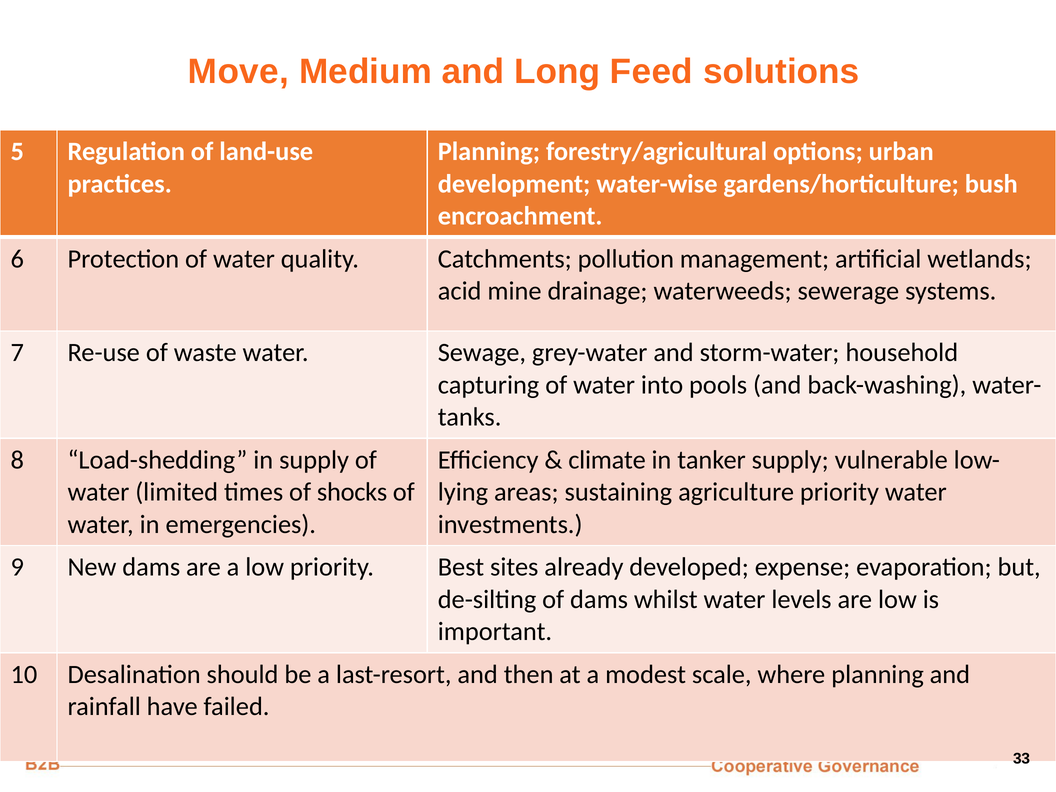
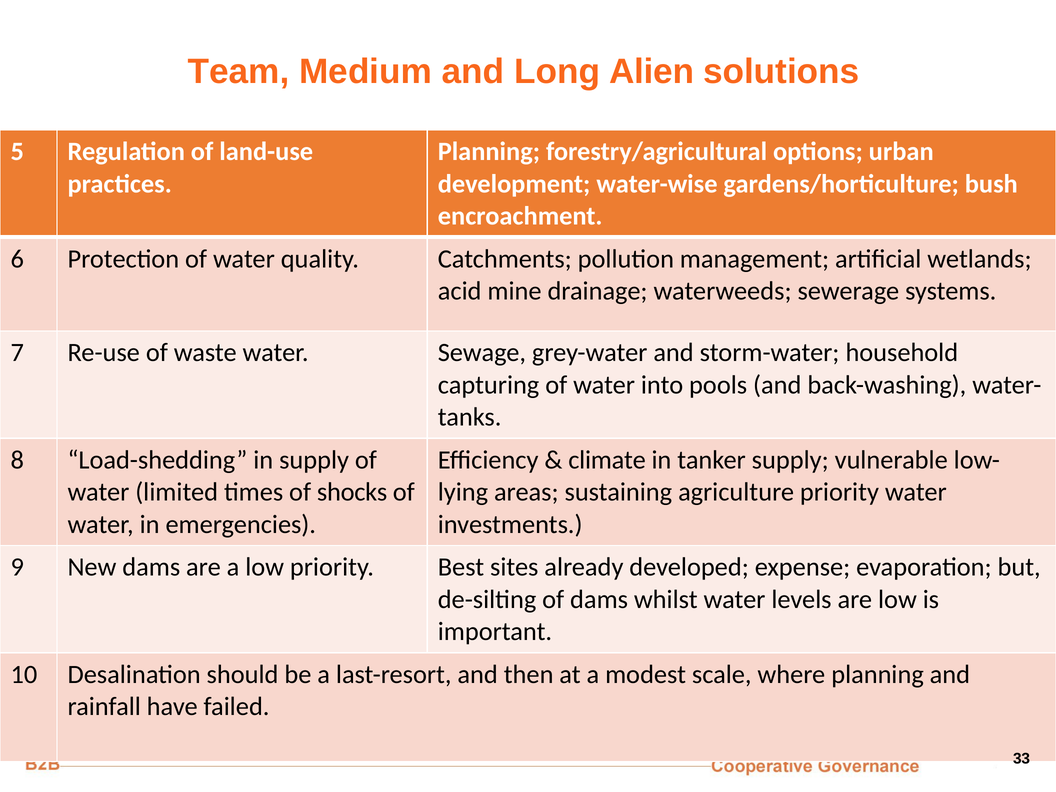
Move: Move -> Team (239, 71)
Feed: Feed -> Alien (652, 71)
